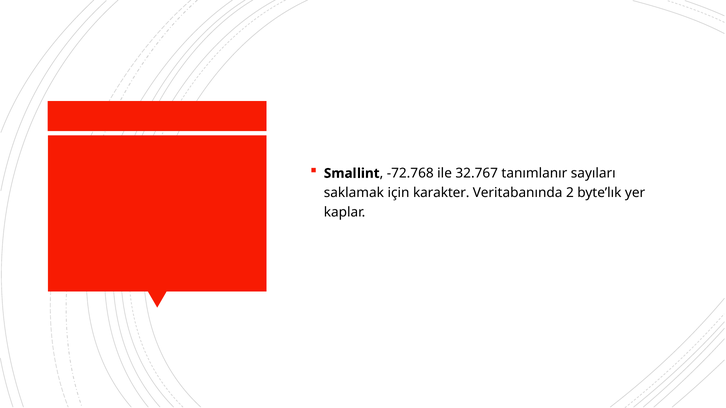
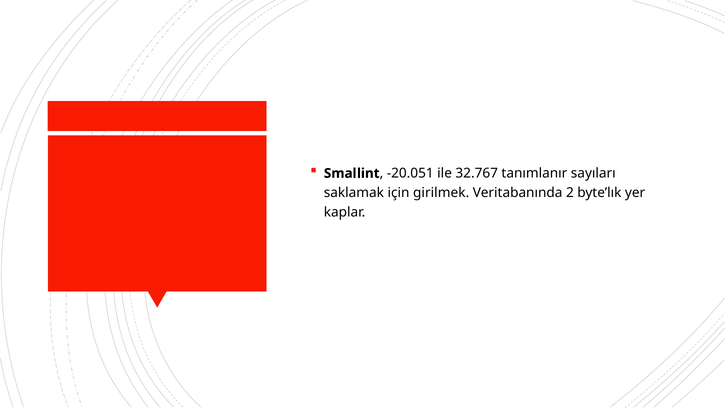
-72.768: -72.768 -> -20.051 (410, 173)
karakter: karakter -> girilmek (441, 193)
